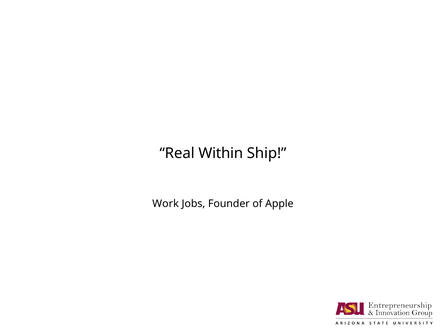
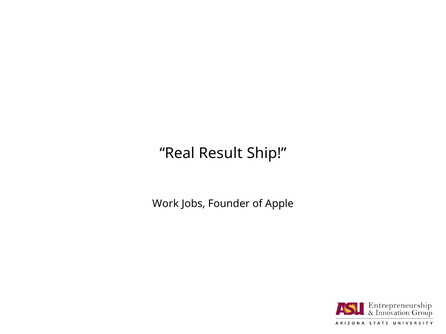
Within: Within -> Result (221, 154)
